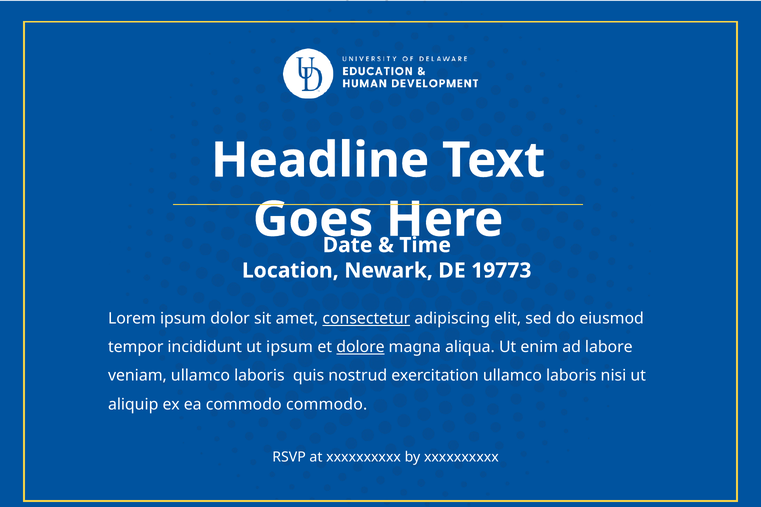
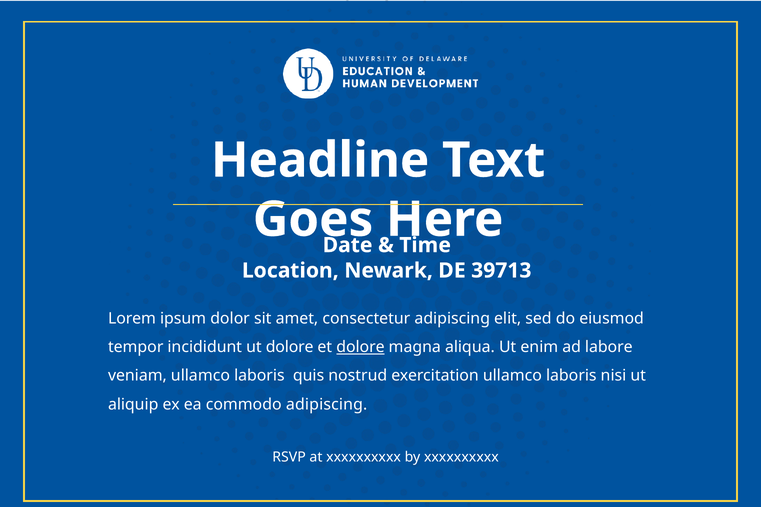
19773: 19773 -> 39713 (501, 271)
consectetur underline: present -> none (366, 319)
ut ipsum: ipsum -> dolore (290, 347)
commodo commodo: commodo -> adipiscing (327, 405)
